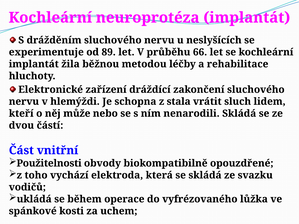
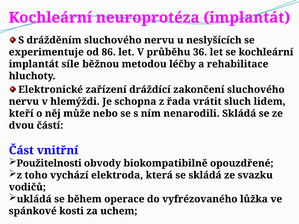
89: 89 -> 86 (109, 52)
66: 66 -> 36 (200, 52)
žila: žila -> síle (70, 64)
stala: stala -> řada (179, 102)
